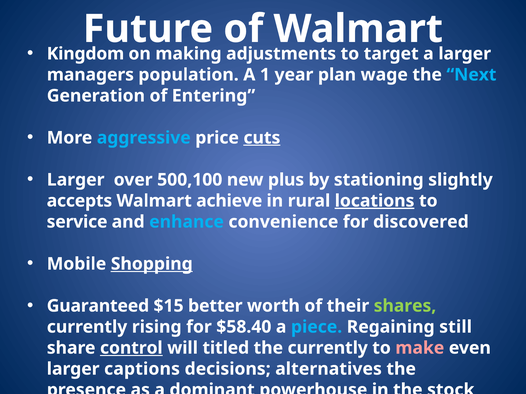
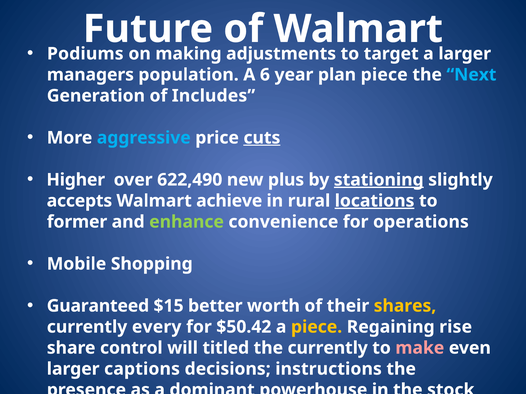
Kingdom: Kingdom -> Podiums (85, 54)
1: 1 -> 6 (265, 75)
plan wage: wage -> piece (384, 75)
Entering: Entering -> Includes (214, 96)
Larger: Larger -> Higher (76, 180)
500,100: 500,100 -> 622,490 (190, 180)
stationing underline: none -> present (379, 180)
service: service -> former (77, 222)
enhance colour: light blue -> light green (187, 222)
discovered: discovered -> operations (421, 222)
Shopping underline: present -> none (152, 264)
shares colour: light green -> yellow (405, 306)
rising: rising -> every (157, 327)
$58.40: $58.40 -> $50.42 (244, 327)
piece colour: light blue -> yellow (317, 327)
still: still -> rise (456, 327)
control underline: present -> none (131, 348)
alternatives: alternatives -> instructions (329, 369)
